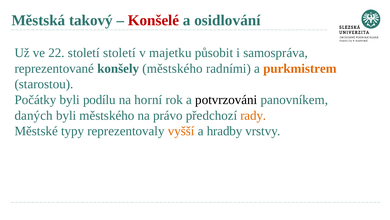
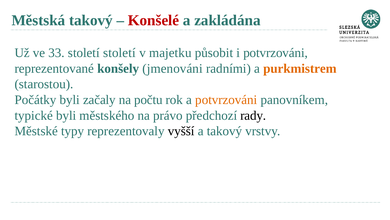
osidlování: osidlování -> zakládána (228, 20)
22: 22 -> 33 (57, 53)
i samospráva: samospráva -> potvrzováni (276, 53)
konšely městského: městského -> jmenováni (173, 68)
podílu: podílu -> začaly (99, 100)
horní: horní -> počtu (148, 100)
potvrzováni colour: black -> orange (226, 100)
daných: daných -> typické (34, 115)
rady colour: orange -> black (253, 115)
vyšší colour: orange -> black (181, 131)
a hradby: hradby -> takový (224, 131)
